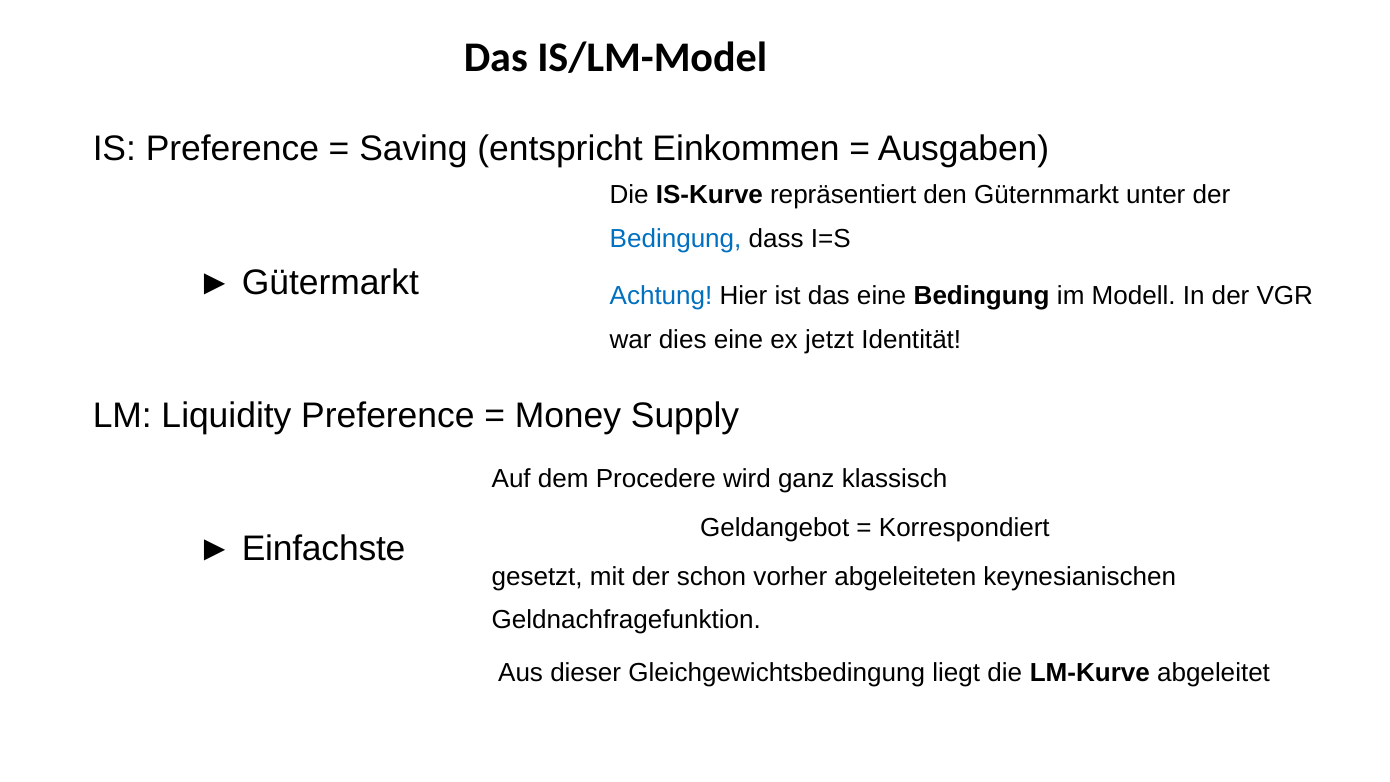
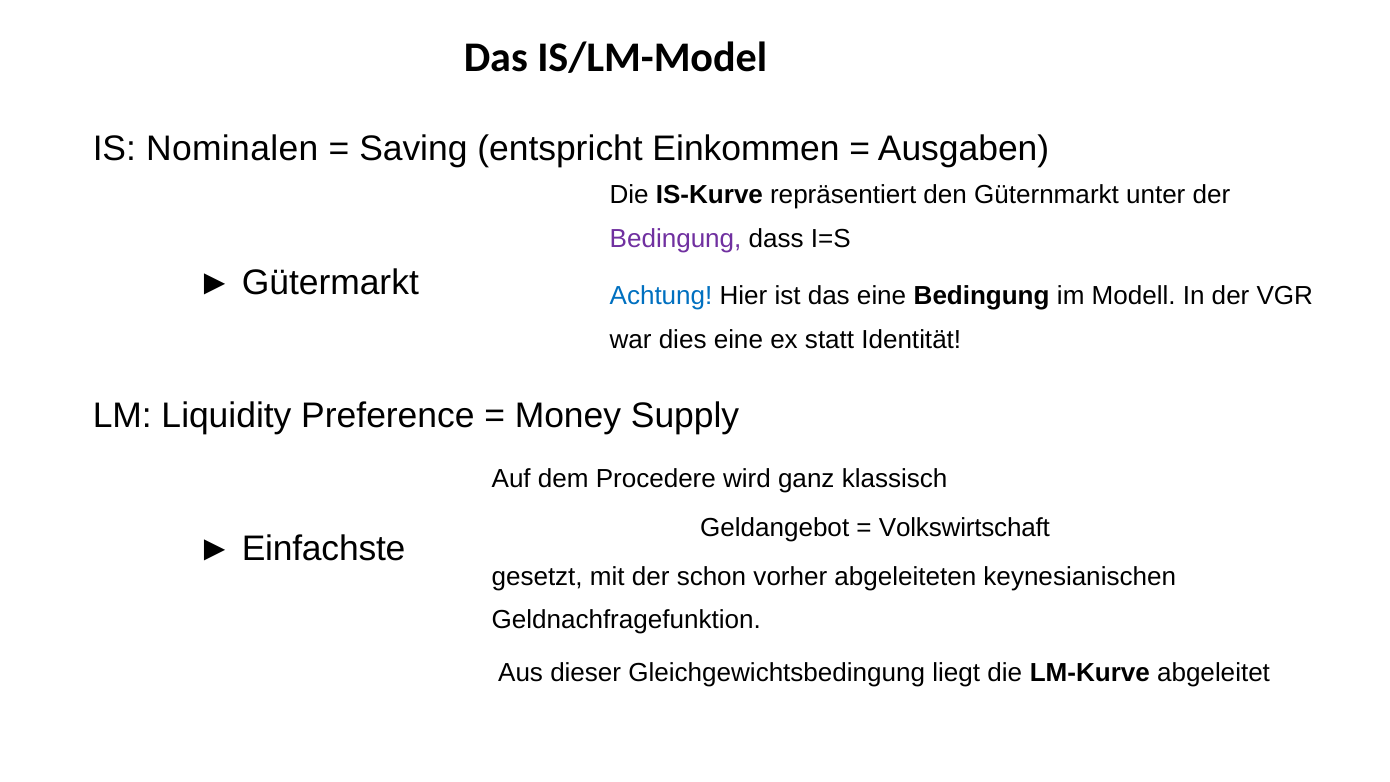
IS Preference: Preference -> Nominalen (232, 149)
Bedingung colour: blue -> purple (676, 239)
jetzt: jetzt -> statt (830, 339)
Korrespondiert: Korrespondiert -> Volkswirtschaft (964, 527)
